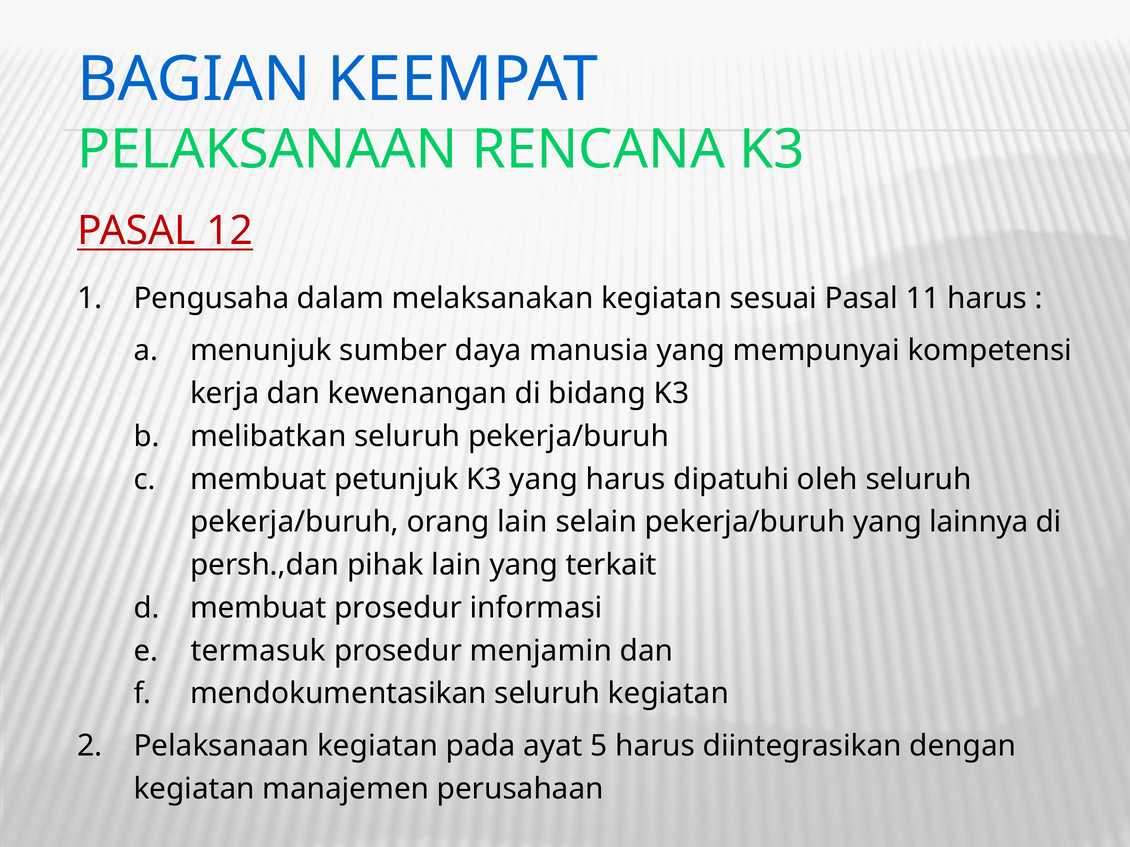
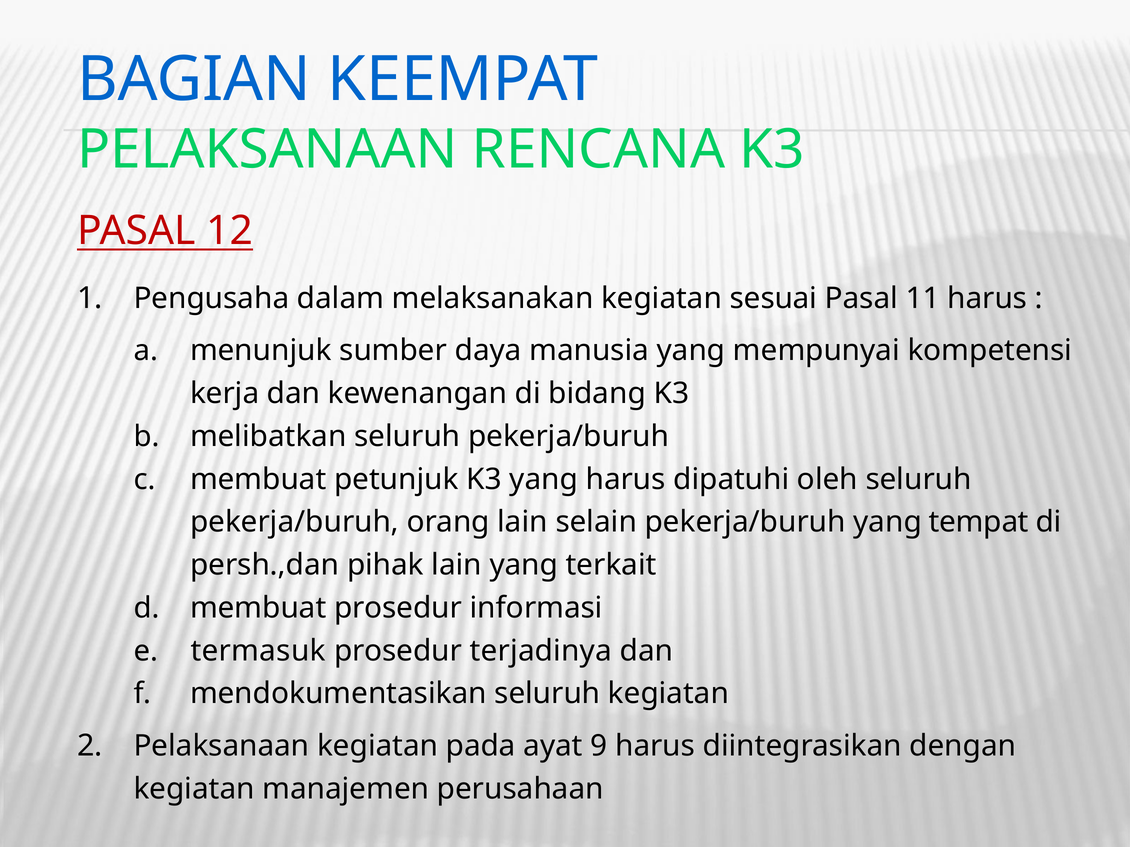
lainnya: lainnya -> tempat (979, 522)
menjamin: menjamin -> terjadinya (541, 651)
5: 5 -> 9 (599, 746)
